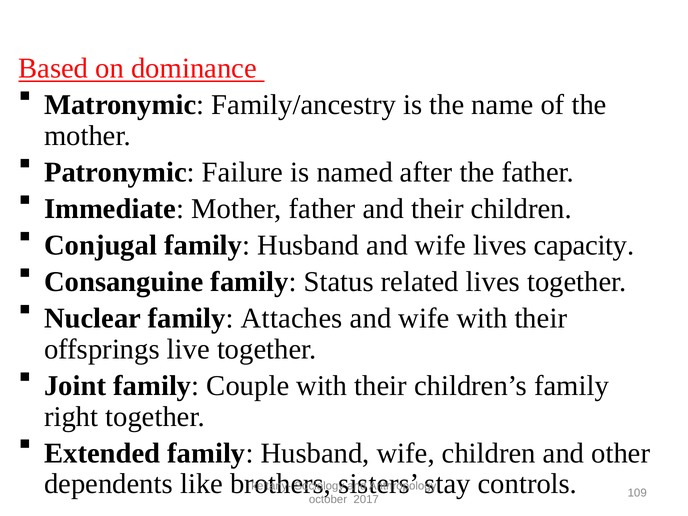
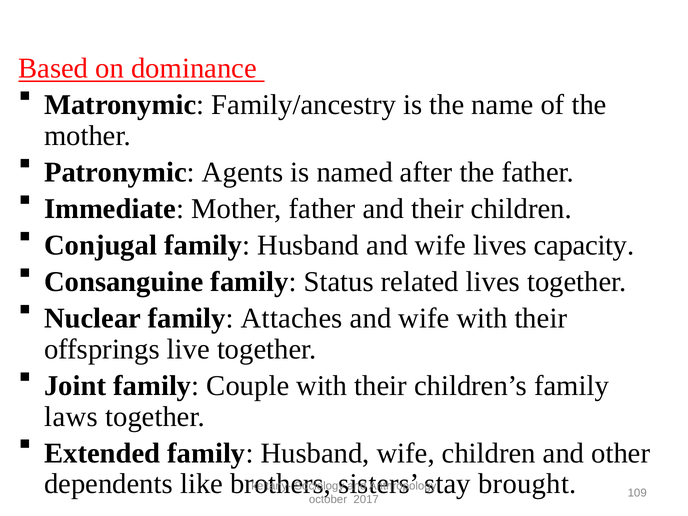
Failure: Failure -> Agents (243, 172)
right: right -> laws (71, 417)
controls: controls -> brought (527, 484)
